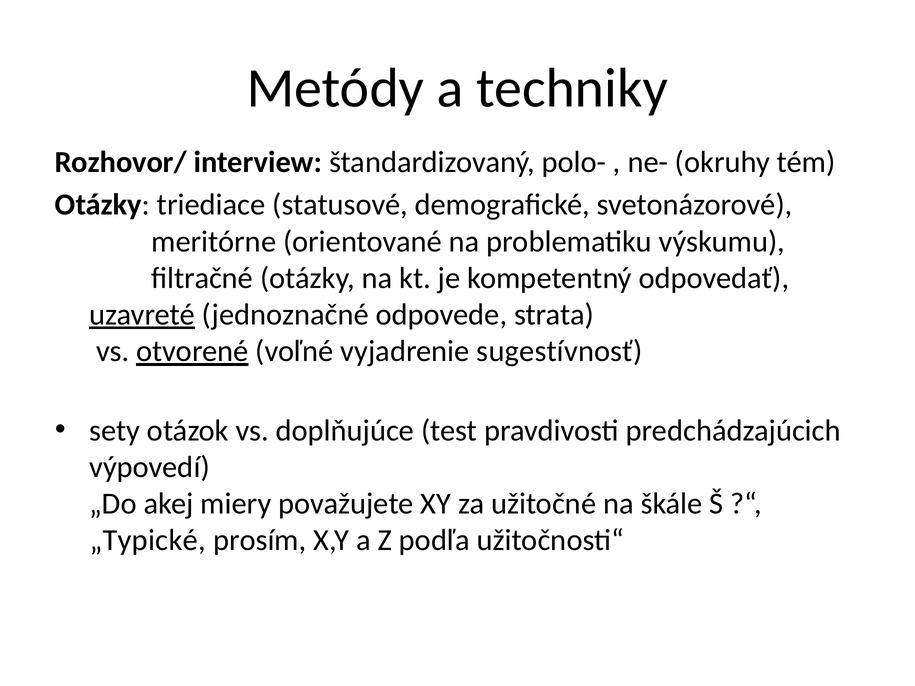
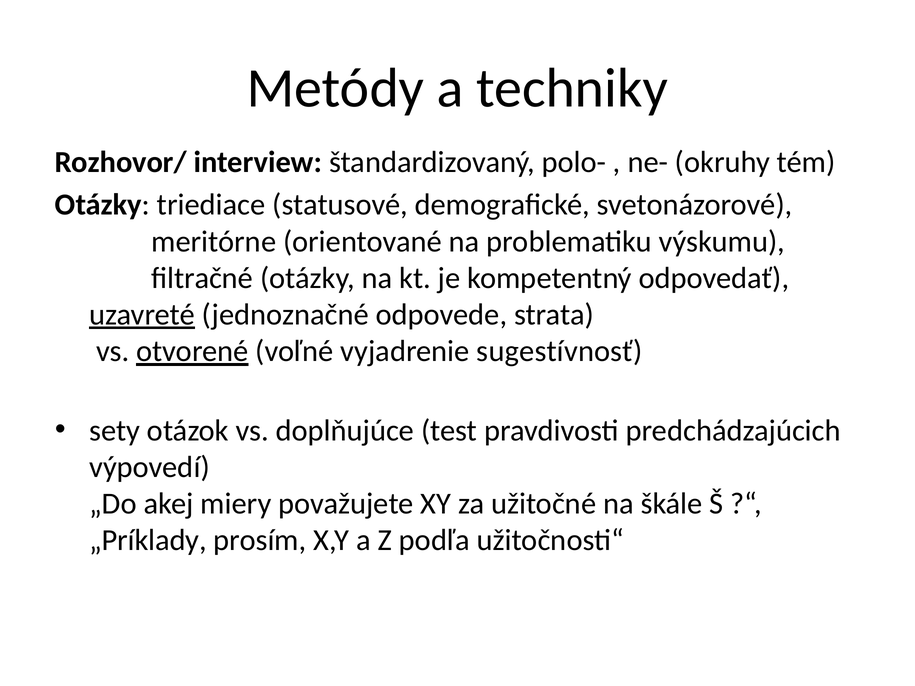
„Typické: „Typické -> „Príklady (148, 540)
